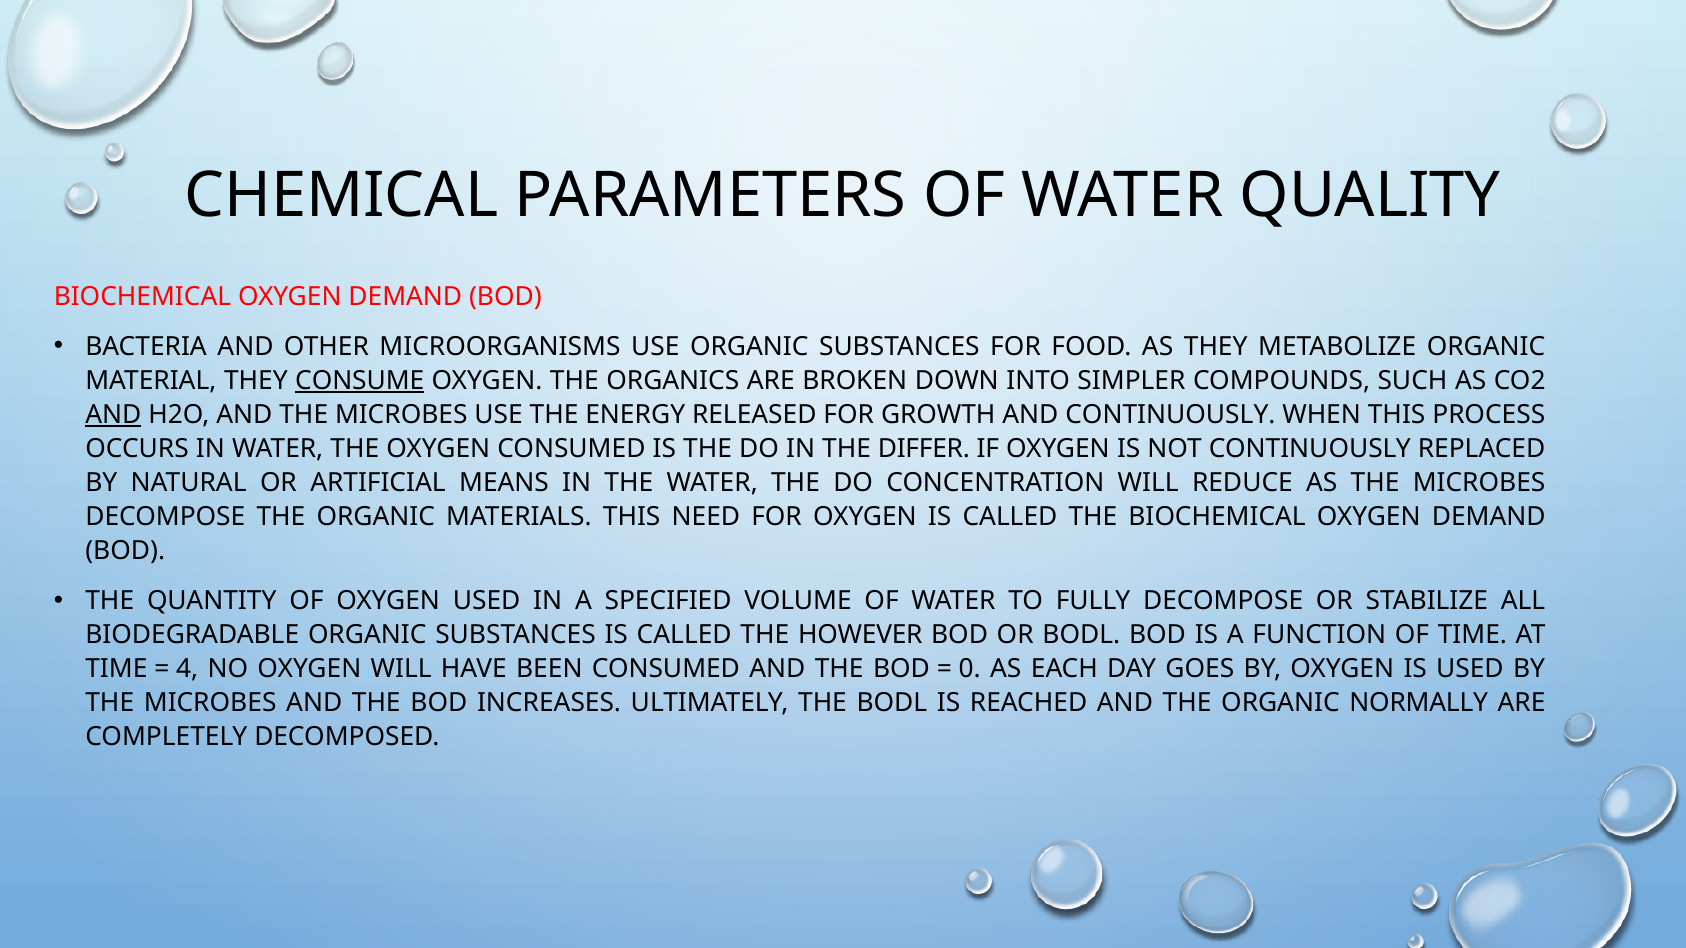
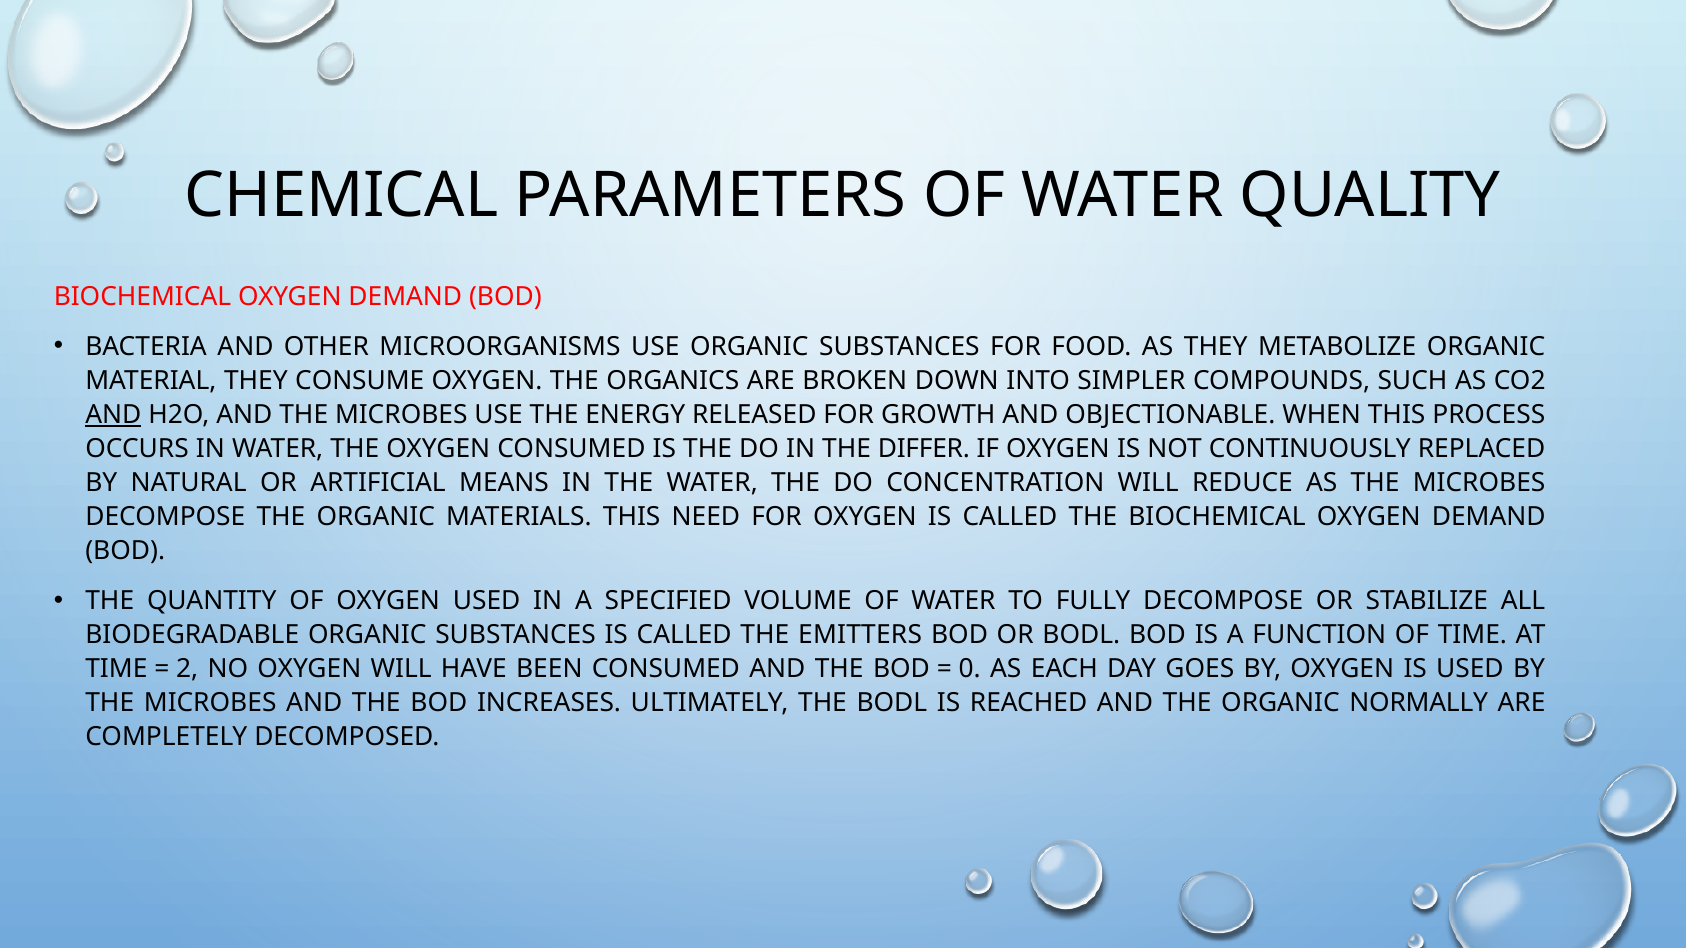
CONSUME underline: present -> none (360, 381)
AND CONTINUOUSLY: CONTINUOUSLY -> OBJECTIONABLE (1170, 415)
HOWEVER: HOWEVER -> EMITTERS (860, 635)
4: 4 -> 2 (187, 669)
